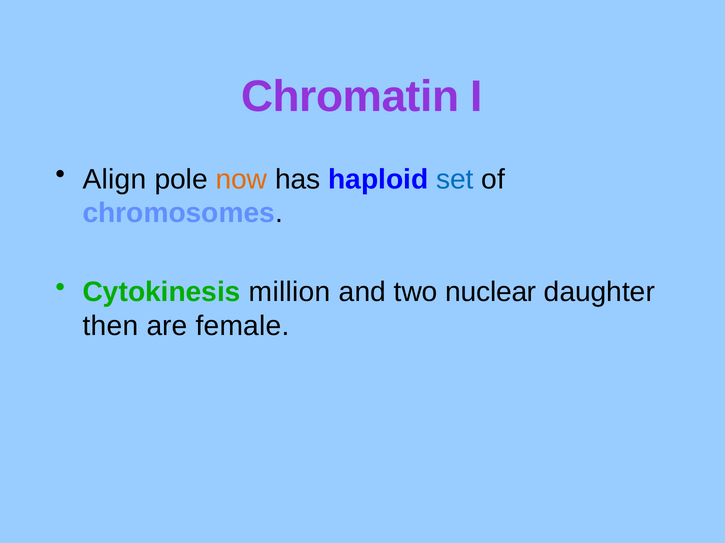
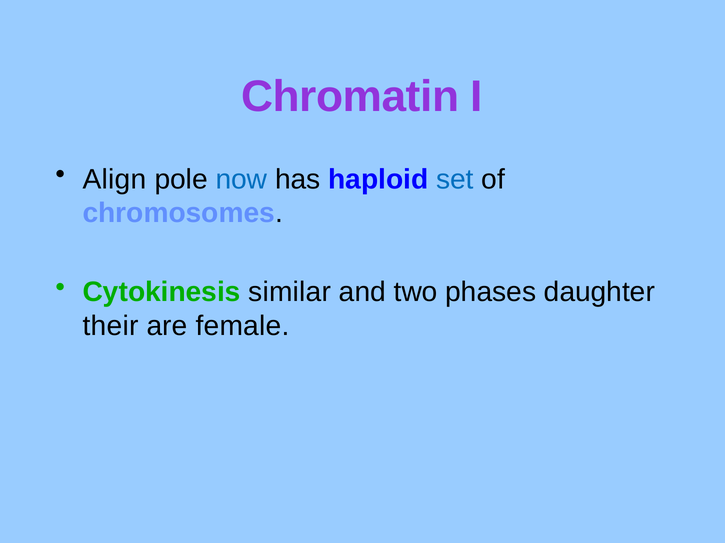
now colour: orange -> blue (241, 179)
million: million -> similar (290, 292)
nuclear: nuclear -> phases (491, 292)
then: then -> their (111, 326)
